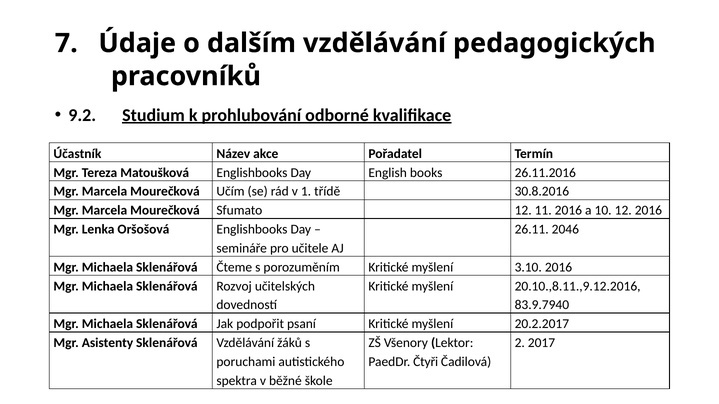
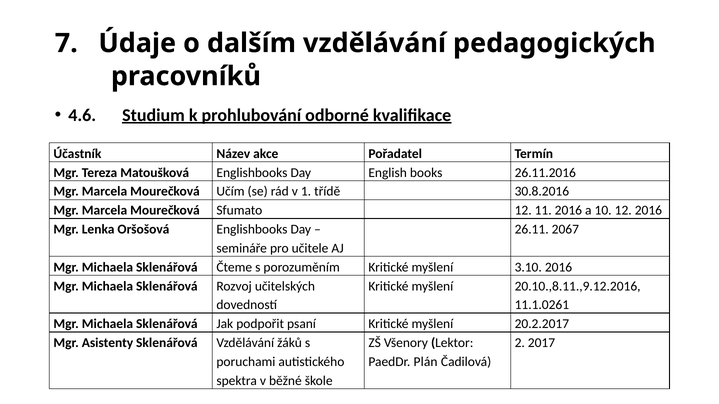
9.2: 9.2 -> 4.6 (82, 115)
2046: 2046 -> 2067 (565, 230)
83.9.7940: 83.9.7940 -> 11.1.0261 (542, 305)
Čtyři: Čtyři -> Plán (426, 362)
